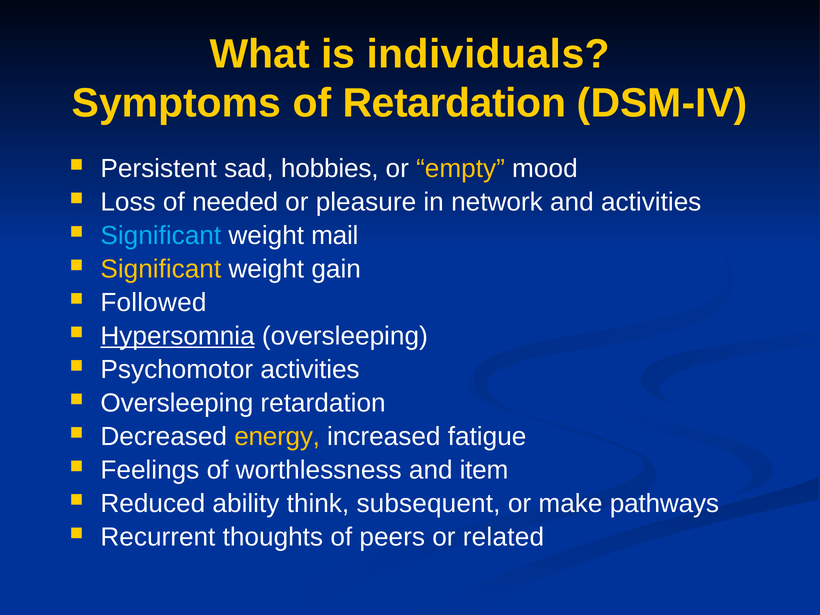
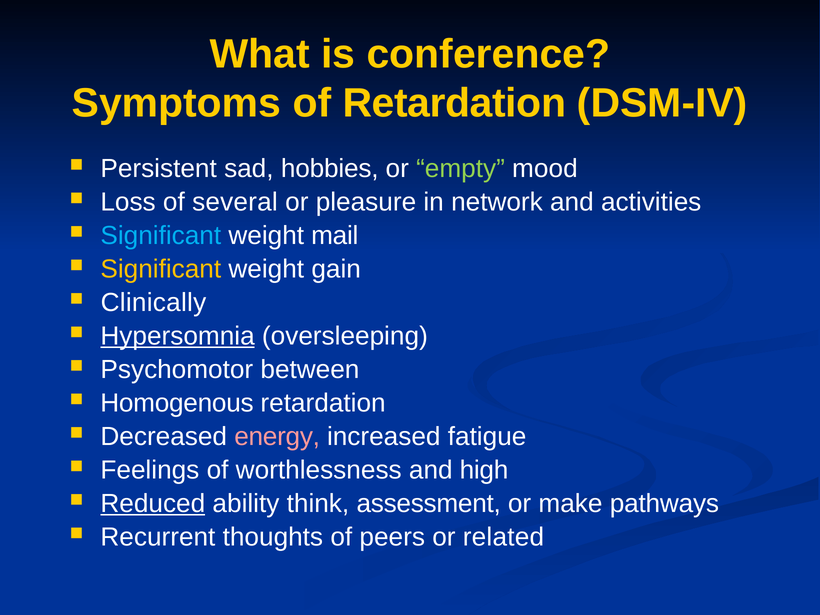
individuals: individuals -> conference (488, 54)
empty colour: yellow -> light green (461, 168)
needed: needed -> several (235, 202)
Followed: Followed -> Clinically (153, 302)
Psychomotor activities: activities -> between (310, 369)
Oversleeping: Oversleeping -> Homogenous (177, 403)
energy colour: yellow -> pink (277, 437)
item: item -> high (484, 470)
Reduced underline: none -> present (153, 504)
subsequent: subsequent -> assessment (429, 504)
